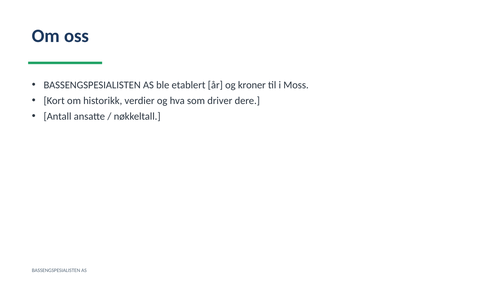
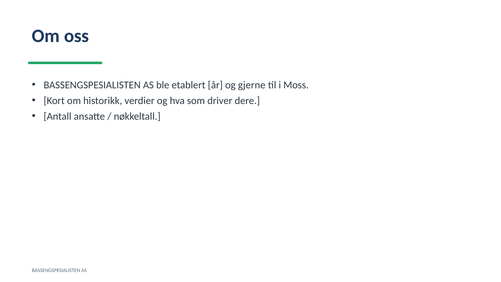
kroner: kroner -> gjerne (252, 85)
